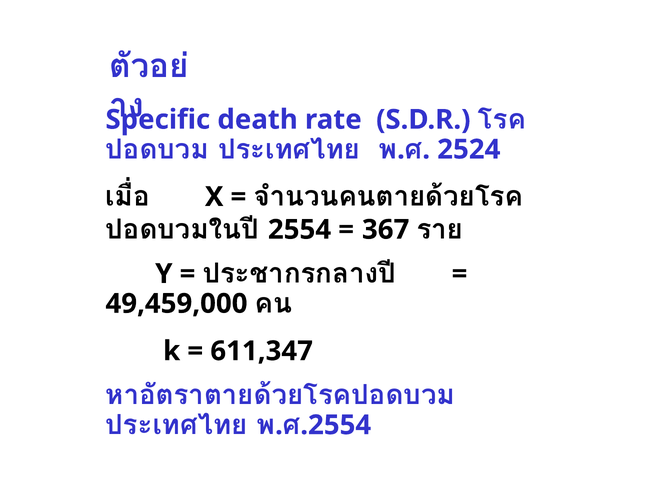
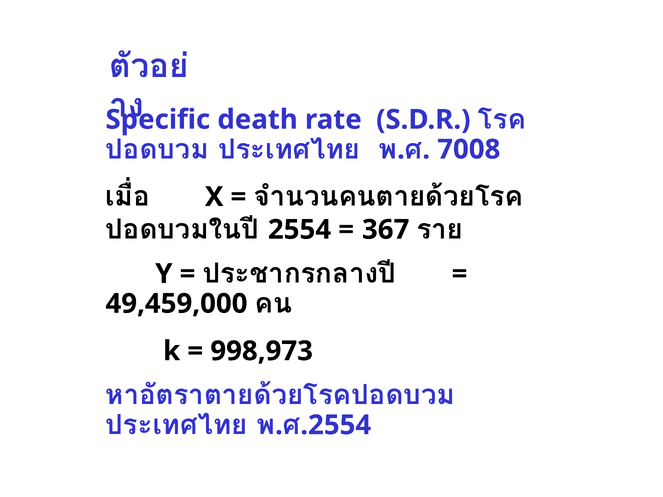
2524: 2524 -> 7008 (469, 150)
611,347: 611,347 -> 998,973 (262, 351)
